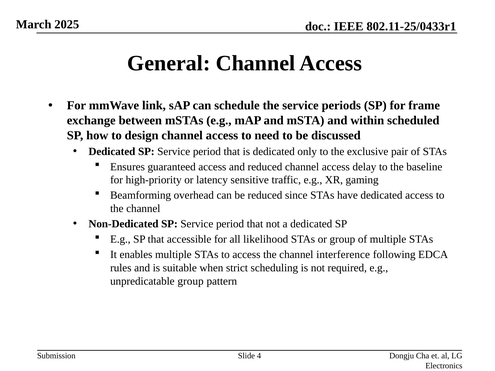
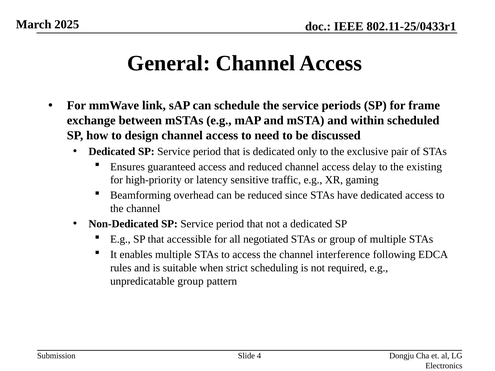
baseline: baseline -> existing (424, 167)
likelihood: likelihood -> negotiated (266, 239)
